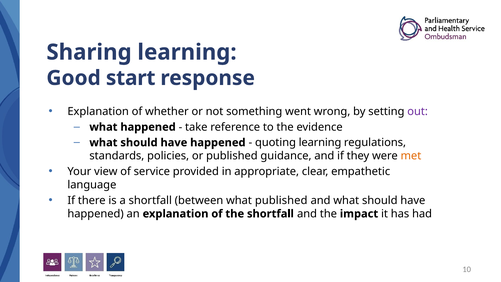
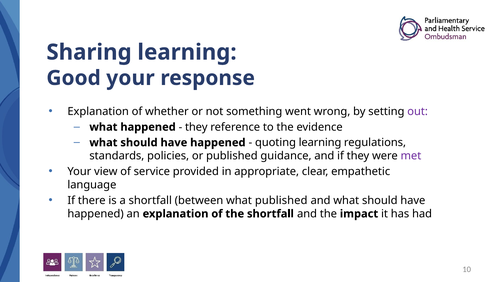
Good start: start -> your (130, 78)
take: take -> they (196, 127)
met colour: orange -> purple (411, 156)
